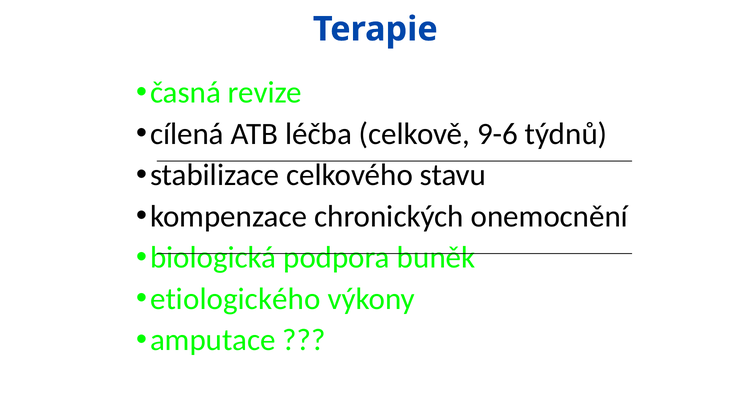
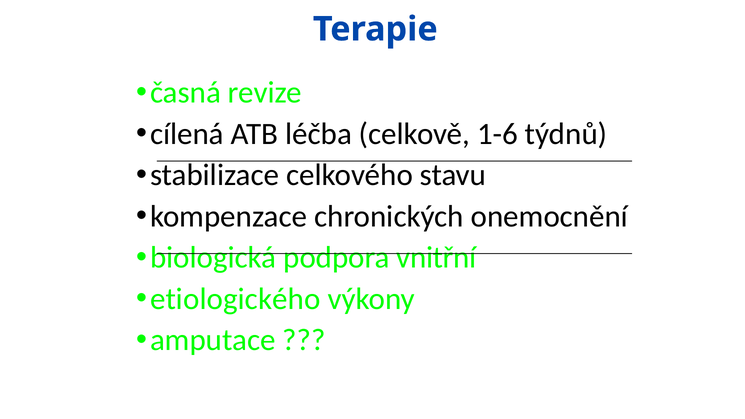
9-6: 9-6 -> 1-6 (498, 134)
buněk: buněk -> vnitřní (436, 258)
